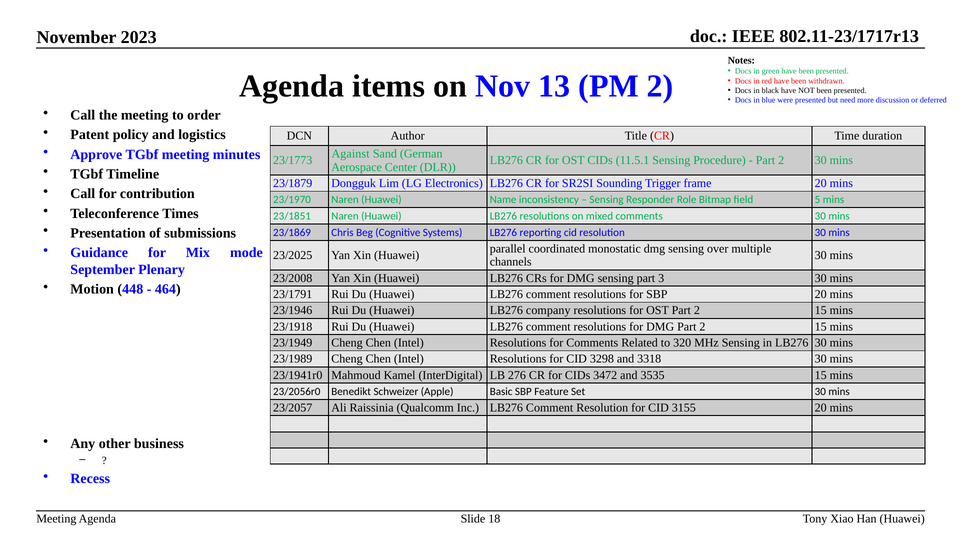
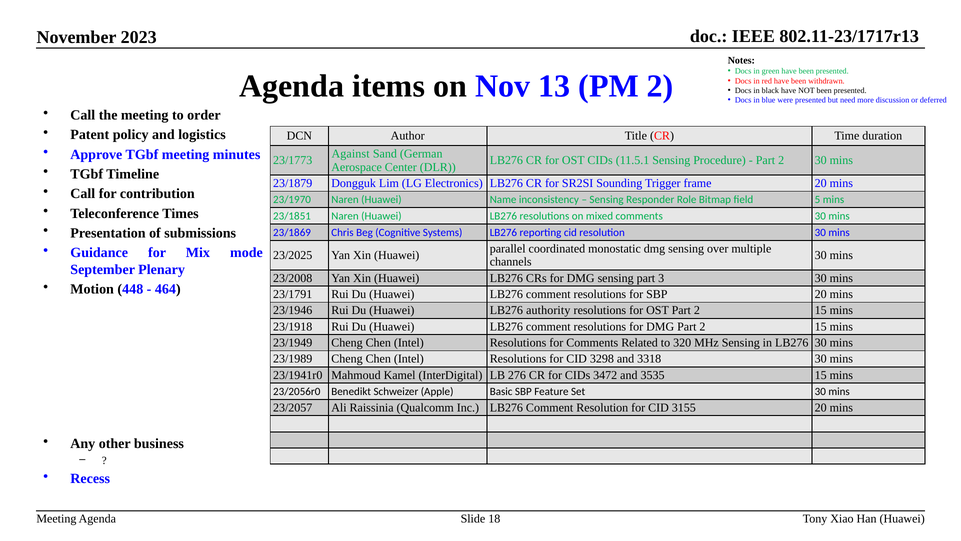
company: company -> authority (548, 310)
